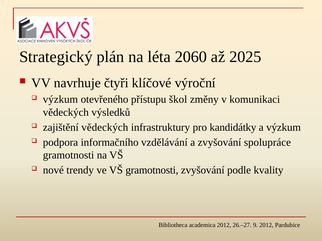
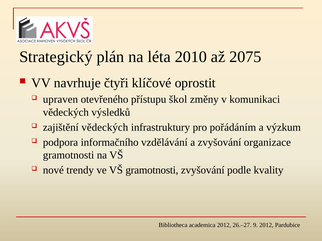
2060: 2060 -> 2010 (191, 57)
2025: 2025 -> 2075 (245, 57)
výroční: výroční -> oprostit (195, 83)
výzkum: výzkum -> upraven (60, 100)
kandidátky: kandidátky -> pořádáním (233, 128)
spolupráce: spolupráce -> organizace (267, 143)
